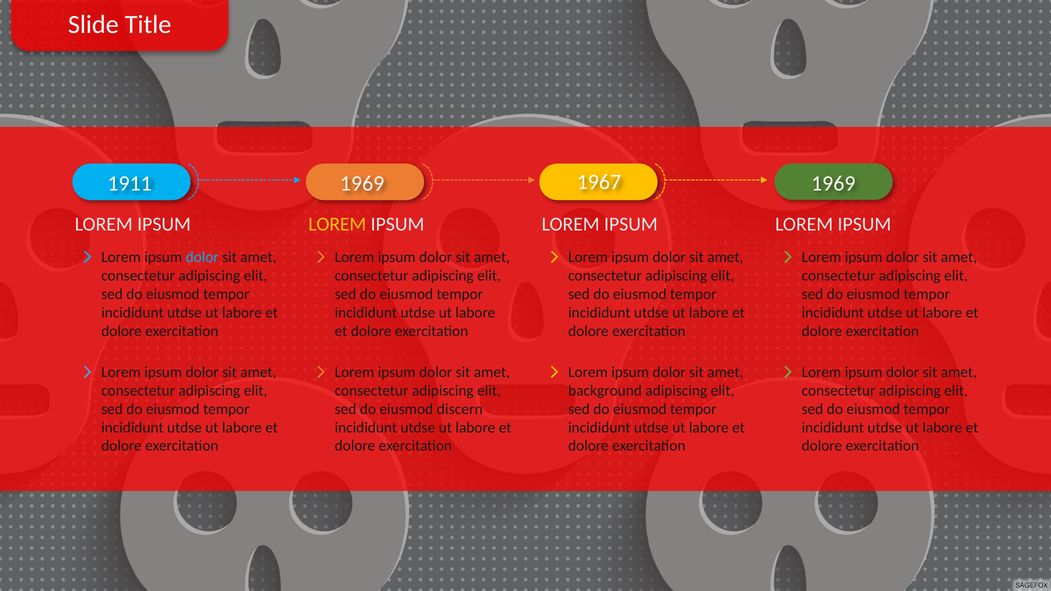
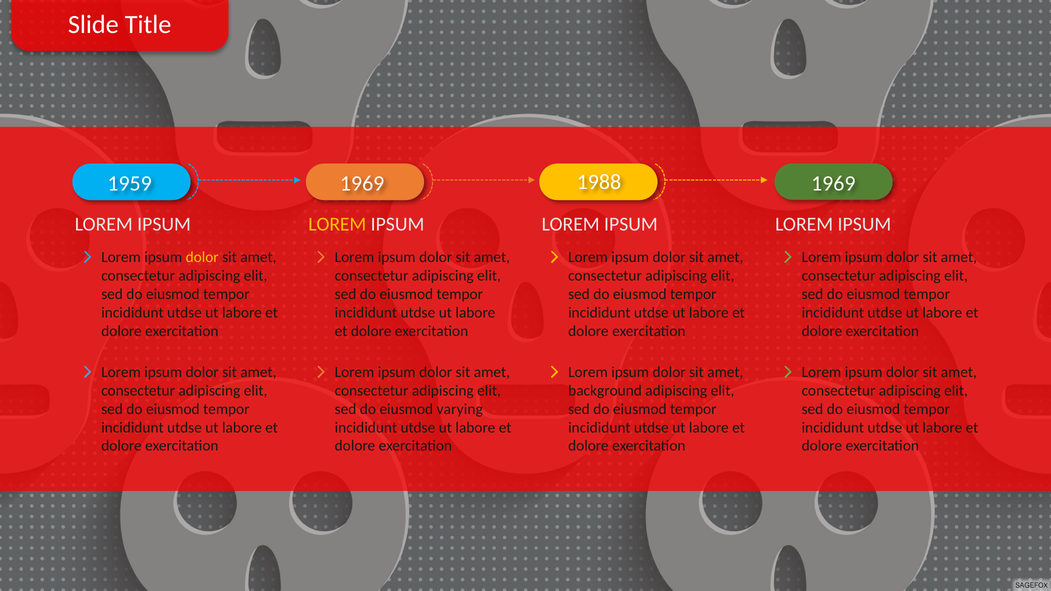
1911: 1911 -> 1959 (130, 183)
1967: 1967 -> 1988 (599, 182)
dolor colour: light blue -> yellow (202, 257)
discern: discern -> varying (460, 409)
